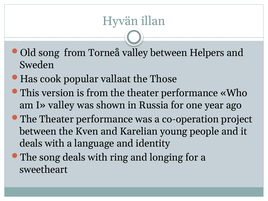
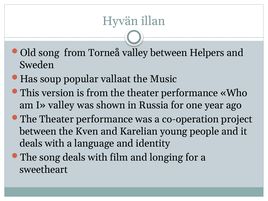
cook: cook -> soup (51, 79)
Those: Those -> Music (163, 79)
ring: ring -> film (119, 157)
